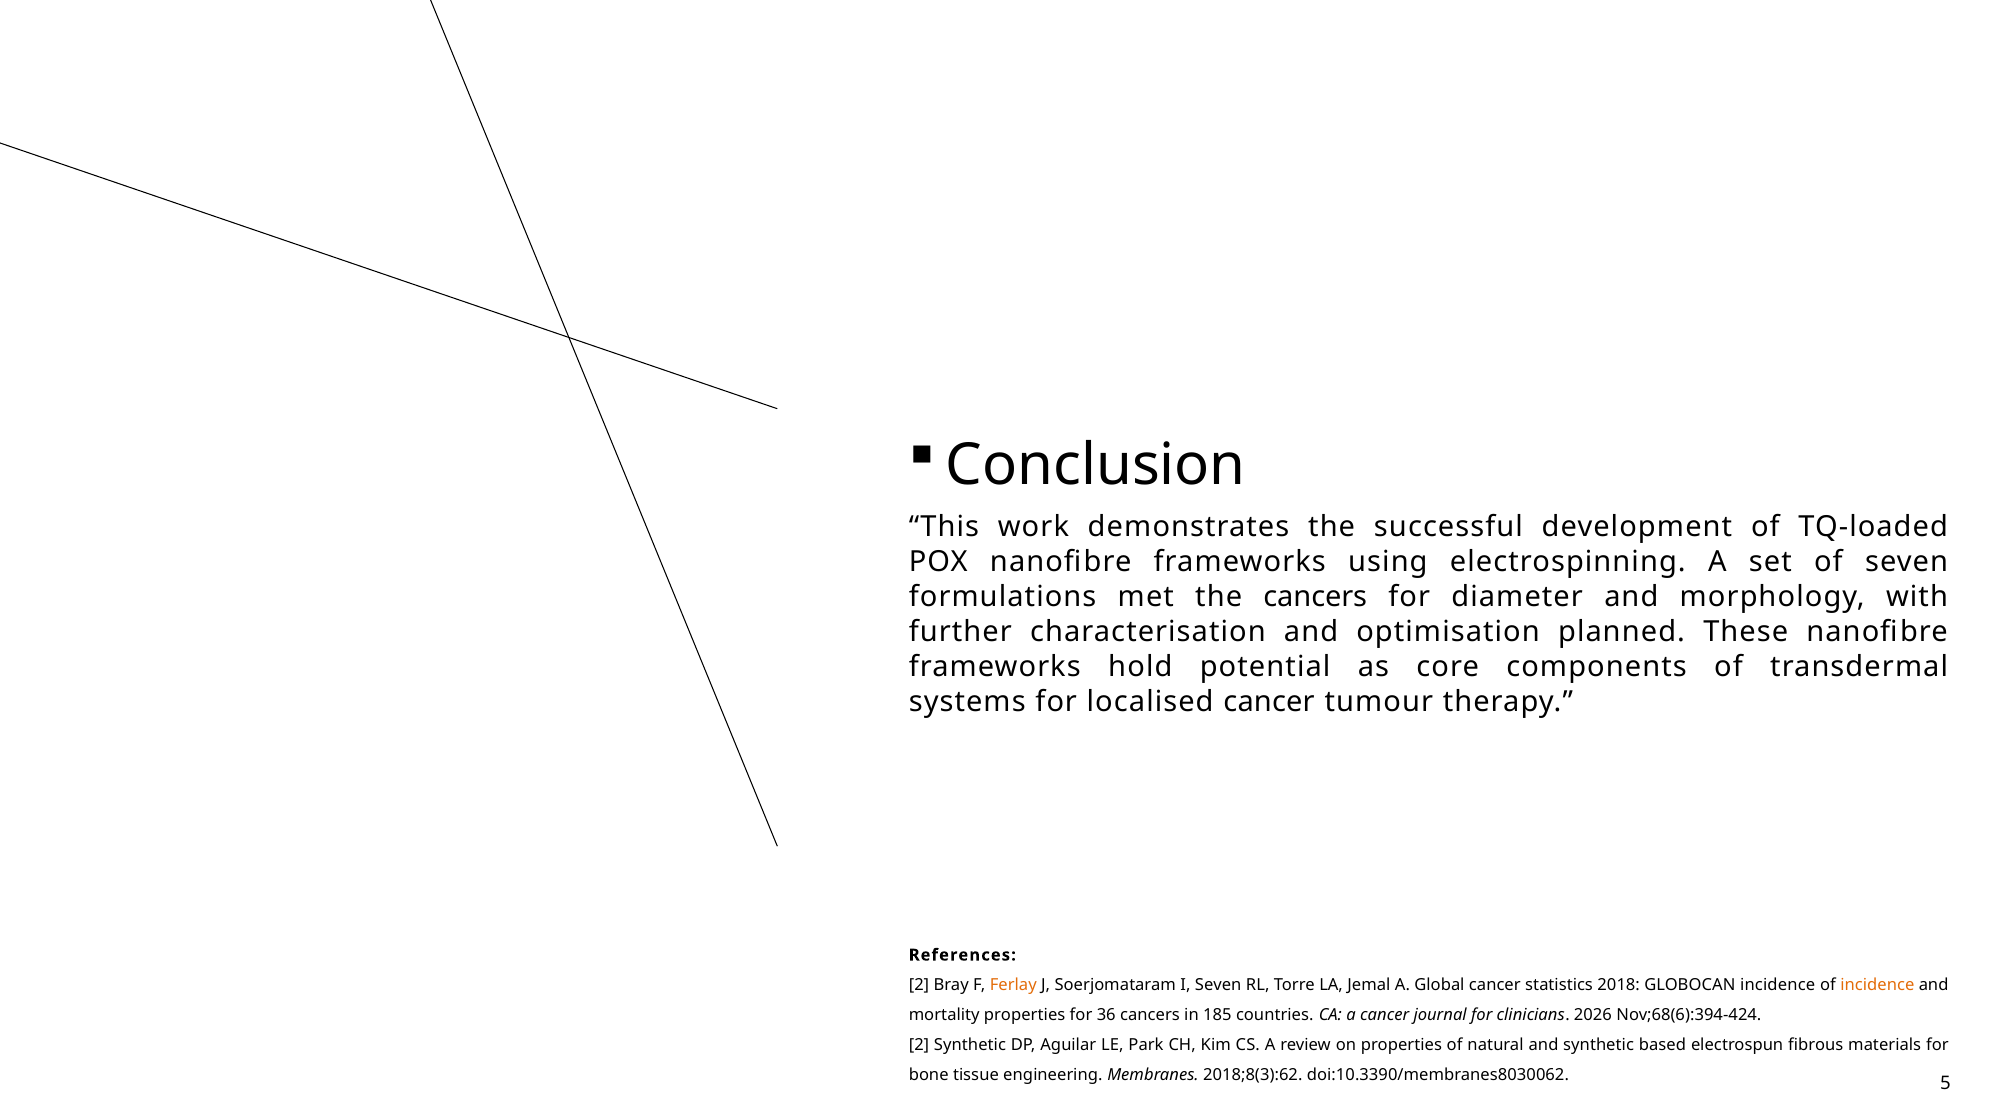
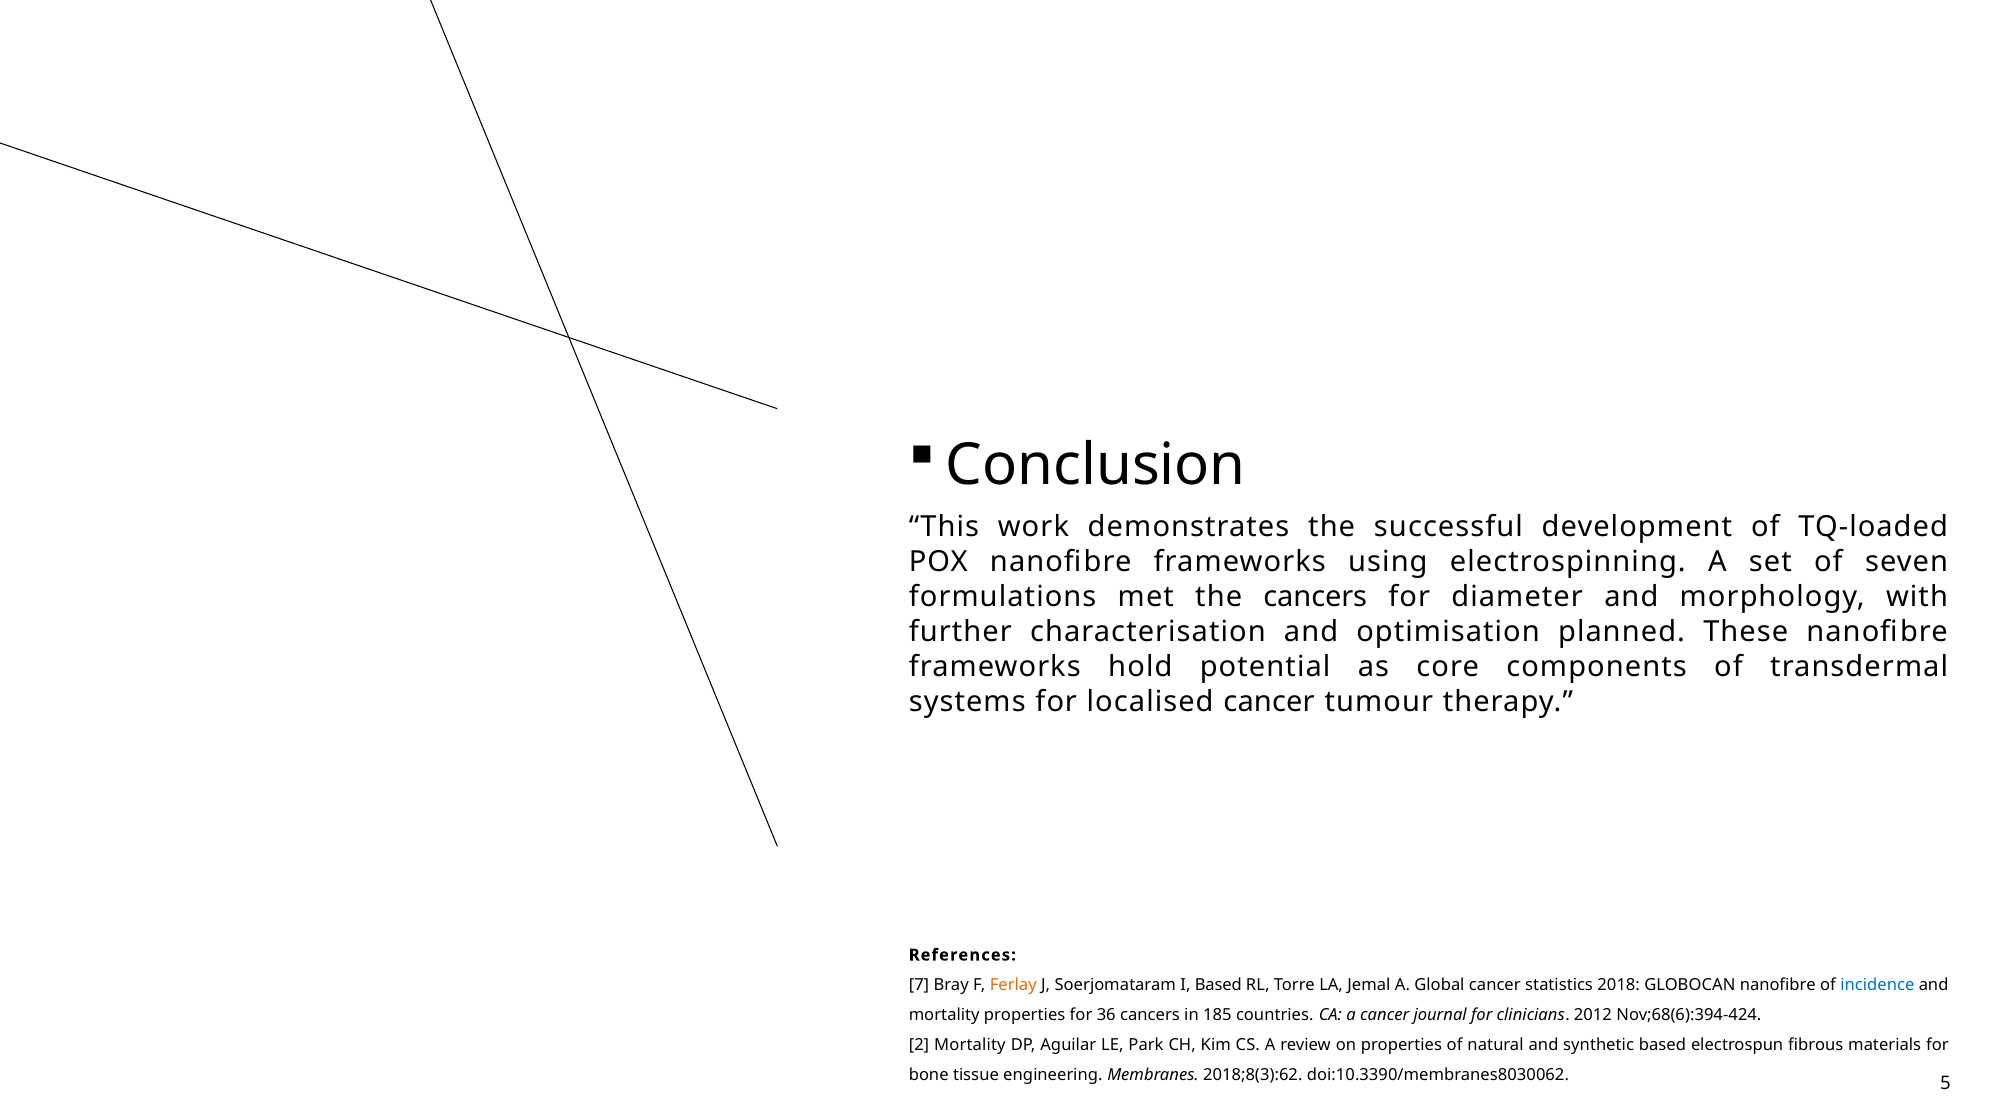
2: 2 -> 7 (919, 985)
I Seven: Seven -> Based (1218, 985)
GLOBOCAN incidence: incidence -> nanofibre (1778, 985)
incidence colour: orange -> blue (1877, 985)
2026: 2026 -> 2012 (1593, 1015)
2 Synthetic: Synthetic -> Mortality (970, 1045)
